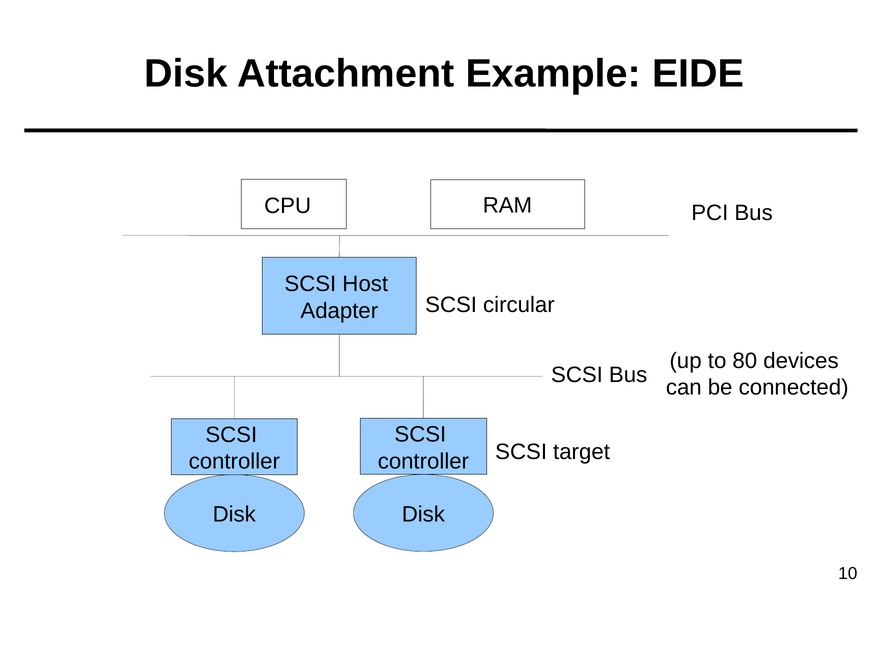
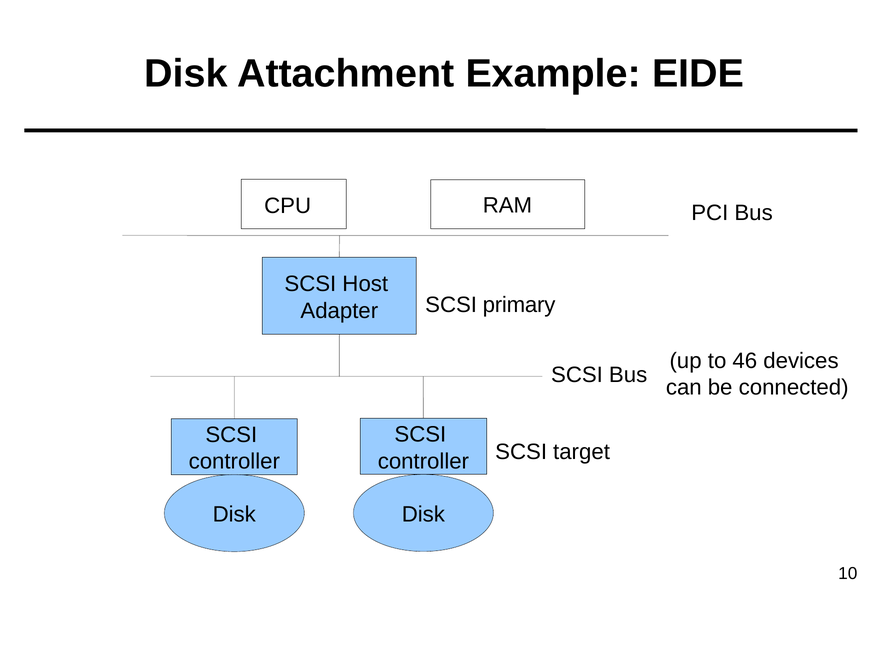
circular: circular -> primary (519, 305)
80: 80 -> 46 (745, 361)
